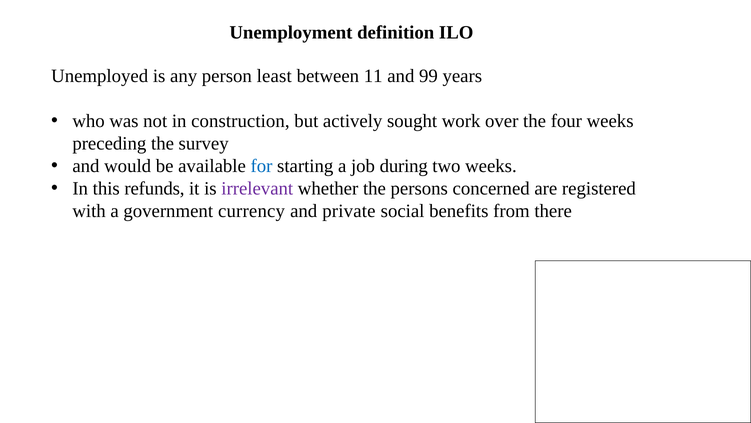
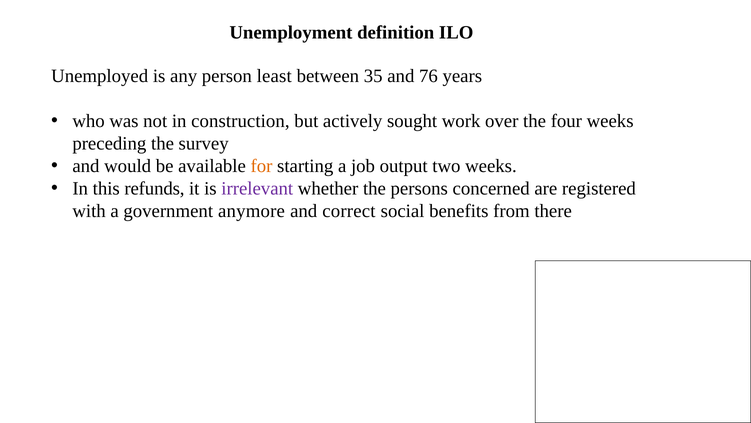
11: 11 -> 35 (373, 76)
99: 99 -> 76 (428, 76)
for colour: blue -> orange (261, 166)
during: during -> output (404, 166)
currency: currency -> anymore (252, 211)
private: private -> correct (349, 211)
